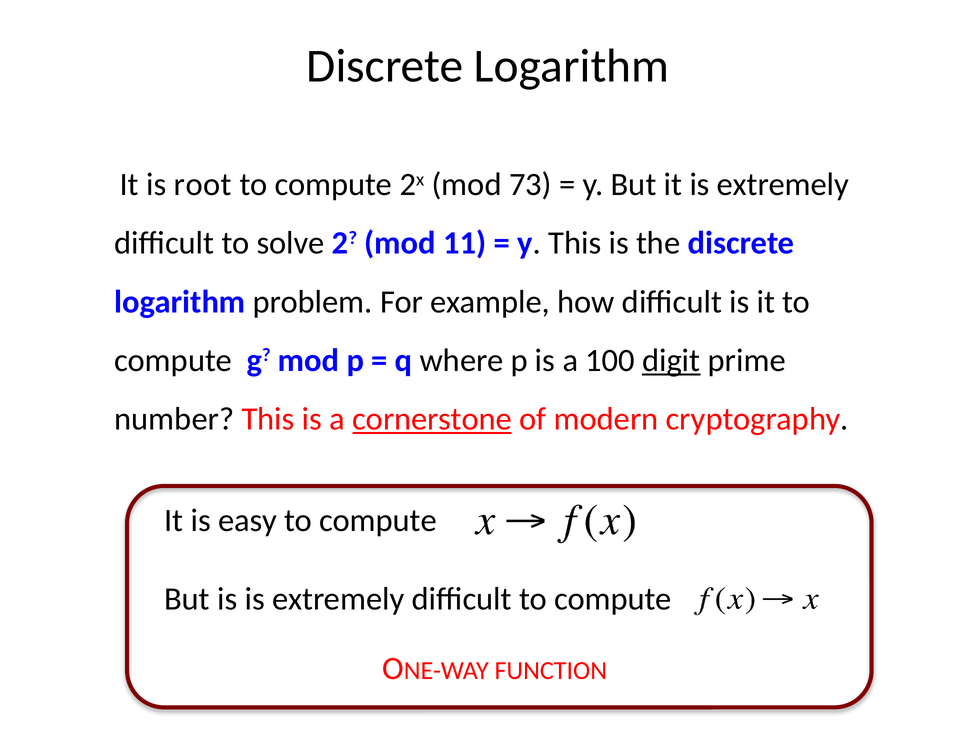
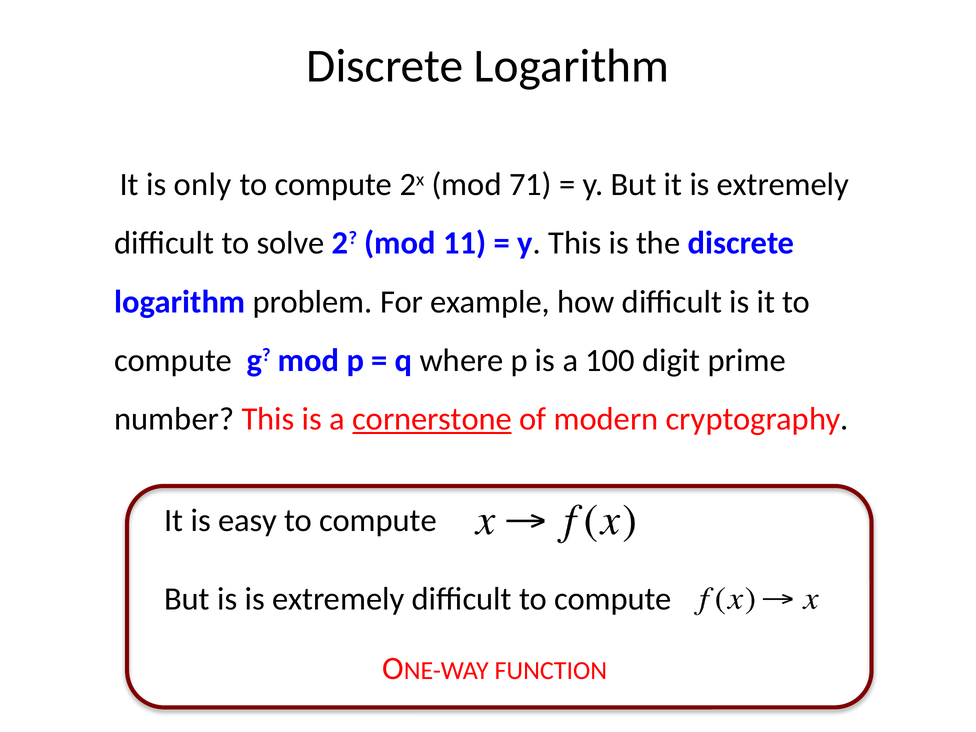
root: root -> only (203, 185)
73: 73 -> 71 (530, 185)
digit underline: present -> none (671, 360)
